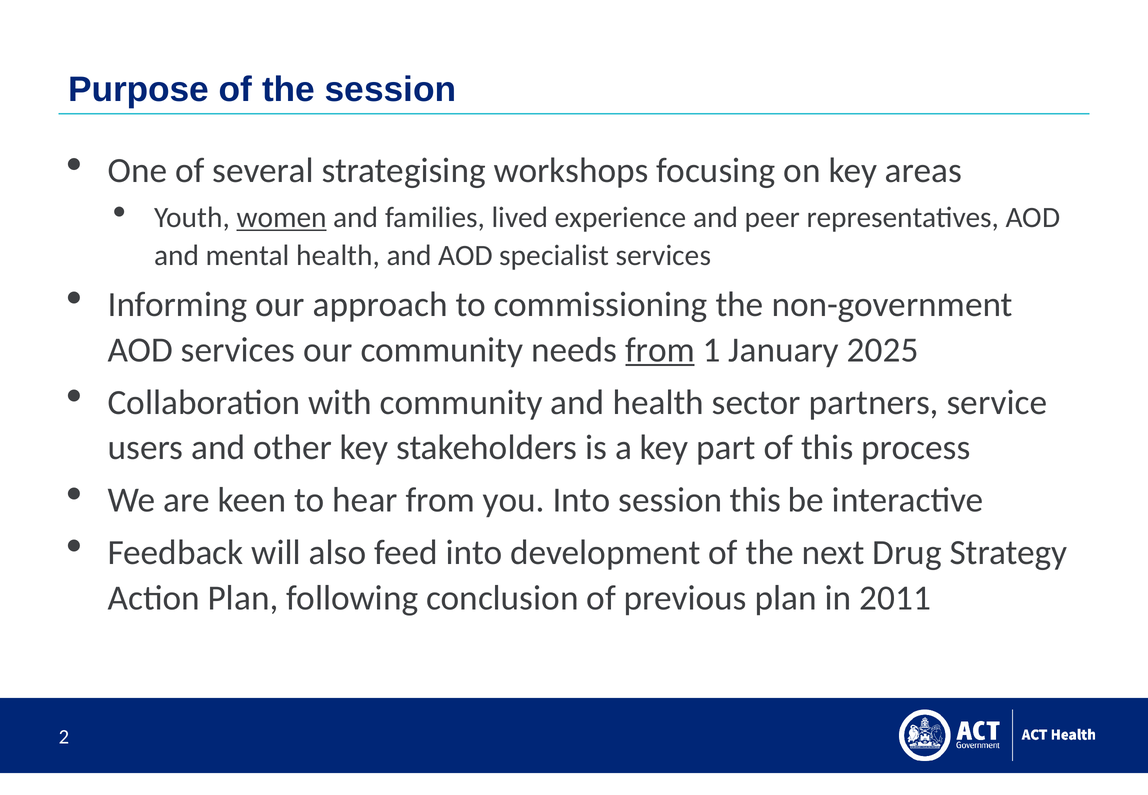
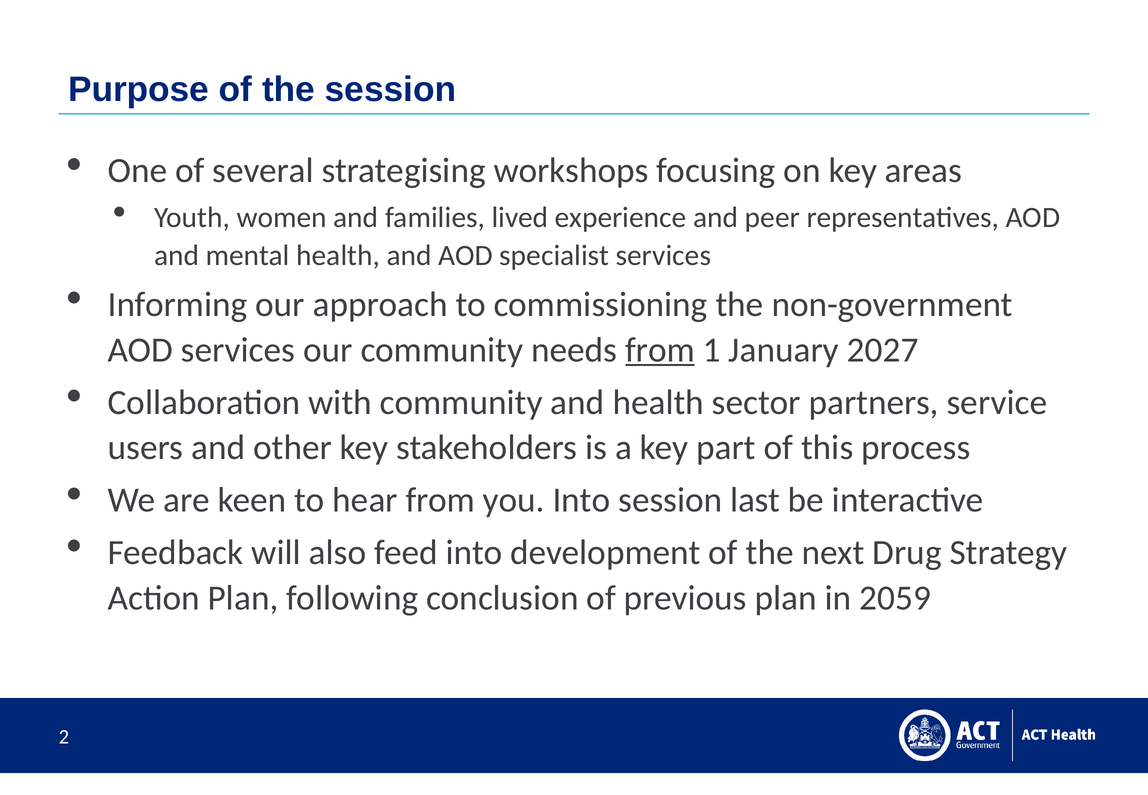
women underline: present -> none (282, 217)
2025: 2025 -> 2027 (883, 350)
session this: this -> last (755, 500)
2011: 2011 -> 2059 (895, 598)
